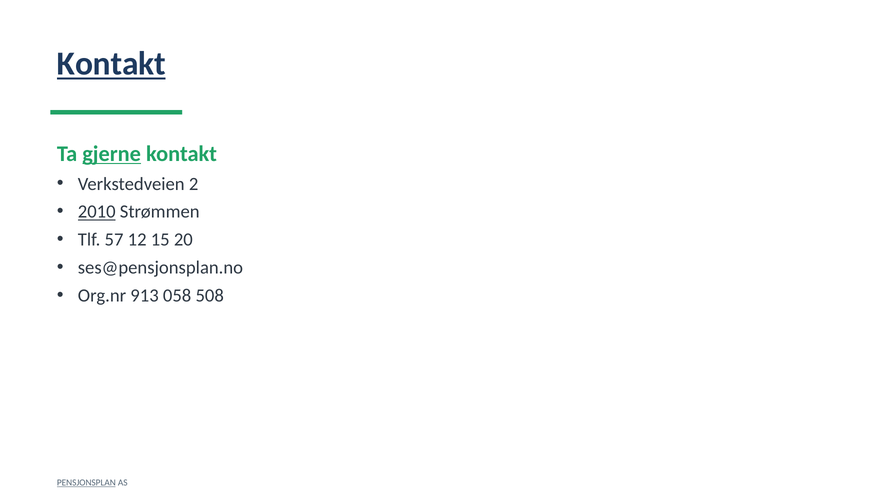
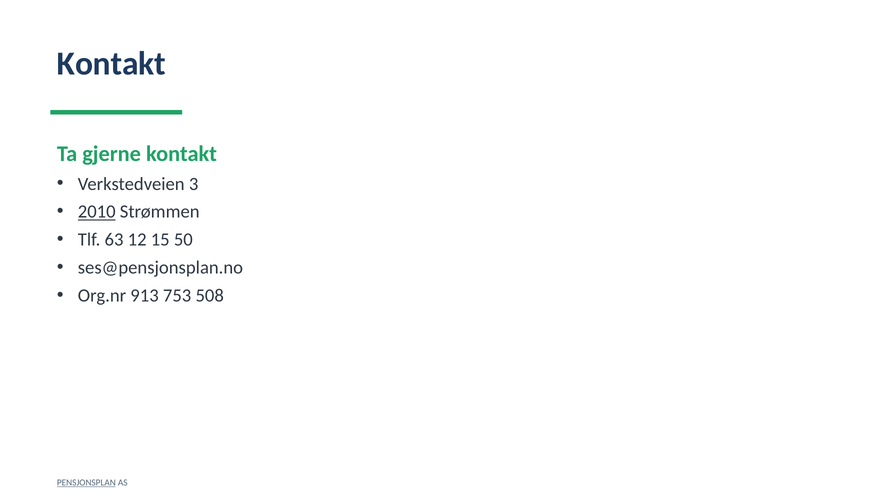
Kontakt underline: present -> none (111, 64)
gjerne underline: present -> none (112, 154)
2: 2 -> 3 (194, 184)
57: 57 -> 63 (114, 240)
20: 20 -> 50 (183, 240)
058: 058 -> 753 (177, 296)
